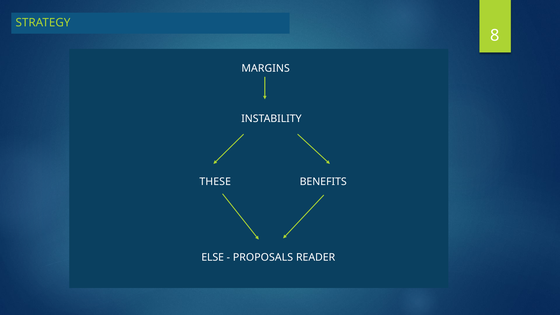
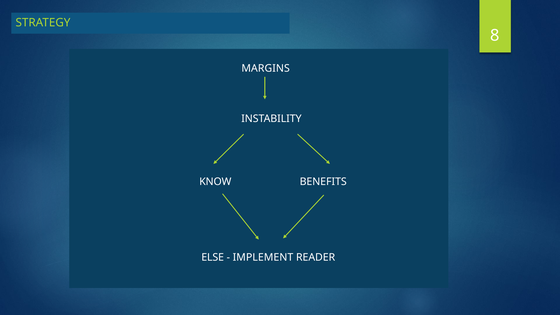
THESE: THESE -> KNOW (215, 182)
PROPOSALS: PROPOSALS -> IMPLEMENT (263, 257)
